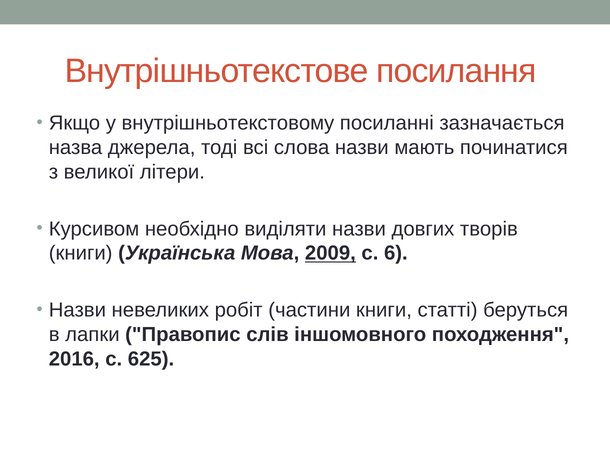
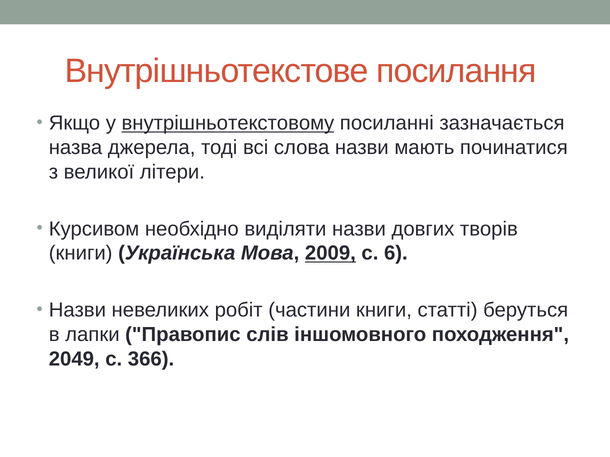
внутрішньотекстовому underline: none -> present (228, 123)
2016: 2016 -> 2049 (74, 359)
625: 625 -> 366 (151, 359)
